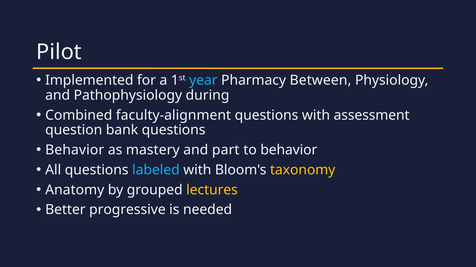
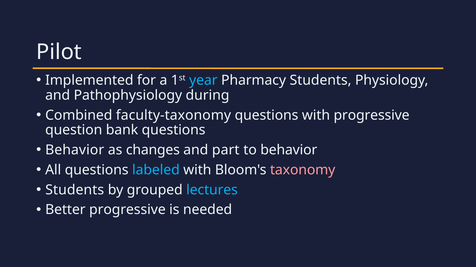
Pharmacy Between: Between -> Students (321, 80)
faculty-alignment: faculty-alignment -> faculty-taxonomy (173, 115)
with assessment: assessment -> progressive (372, 115)
mastery: mastery -> changes (153, 150)
taxonomy colour: yellow -> pink (303, 170)
Anatomy: Anatomy -> Students (75, 190)
lectures colour: yellow -> light blue (212, 190)
